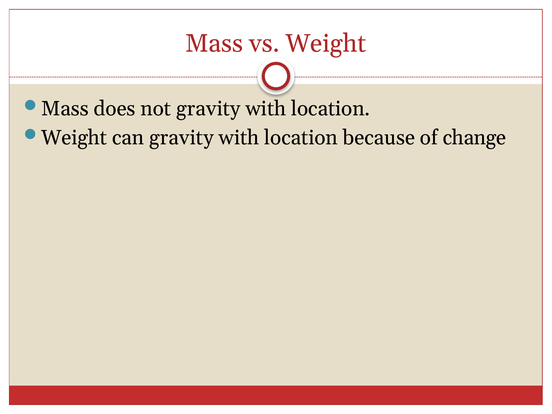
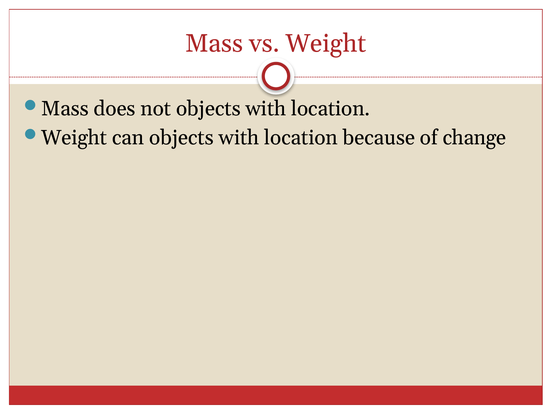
not gravity: gravity -> objects (208, 109)
can gravity: gravity -> objects (181, 138)
